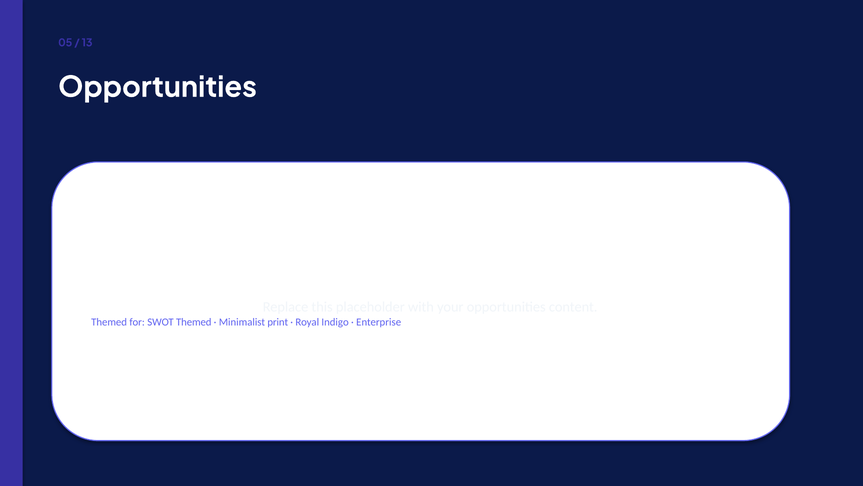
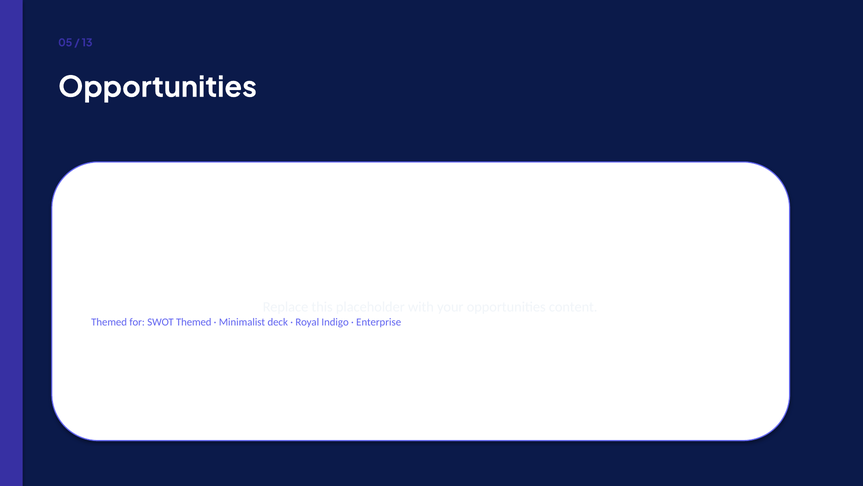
print: print -> deck (278, 322)
